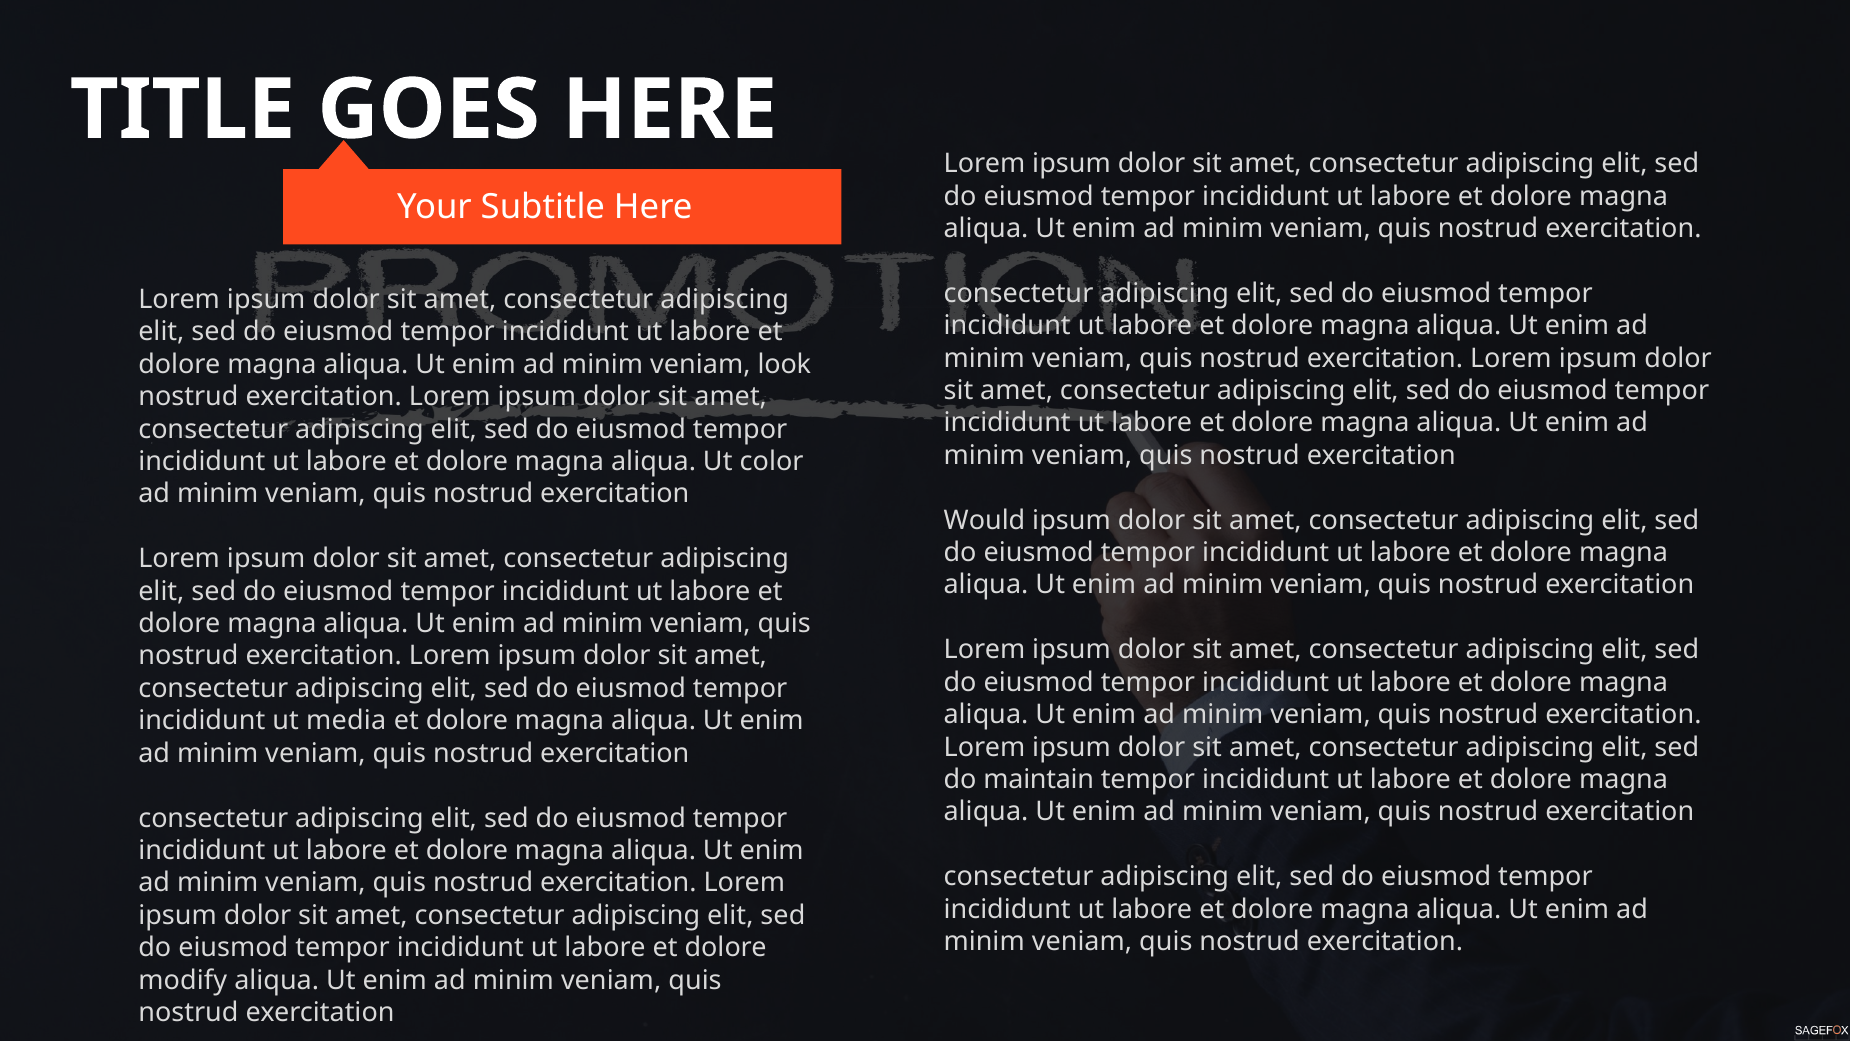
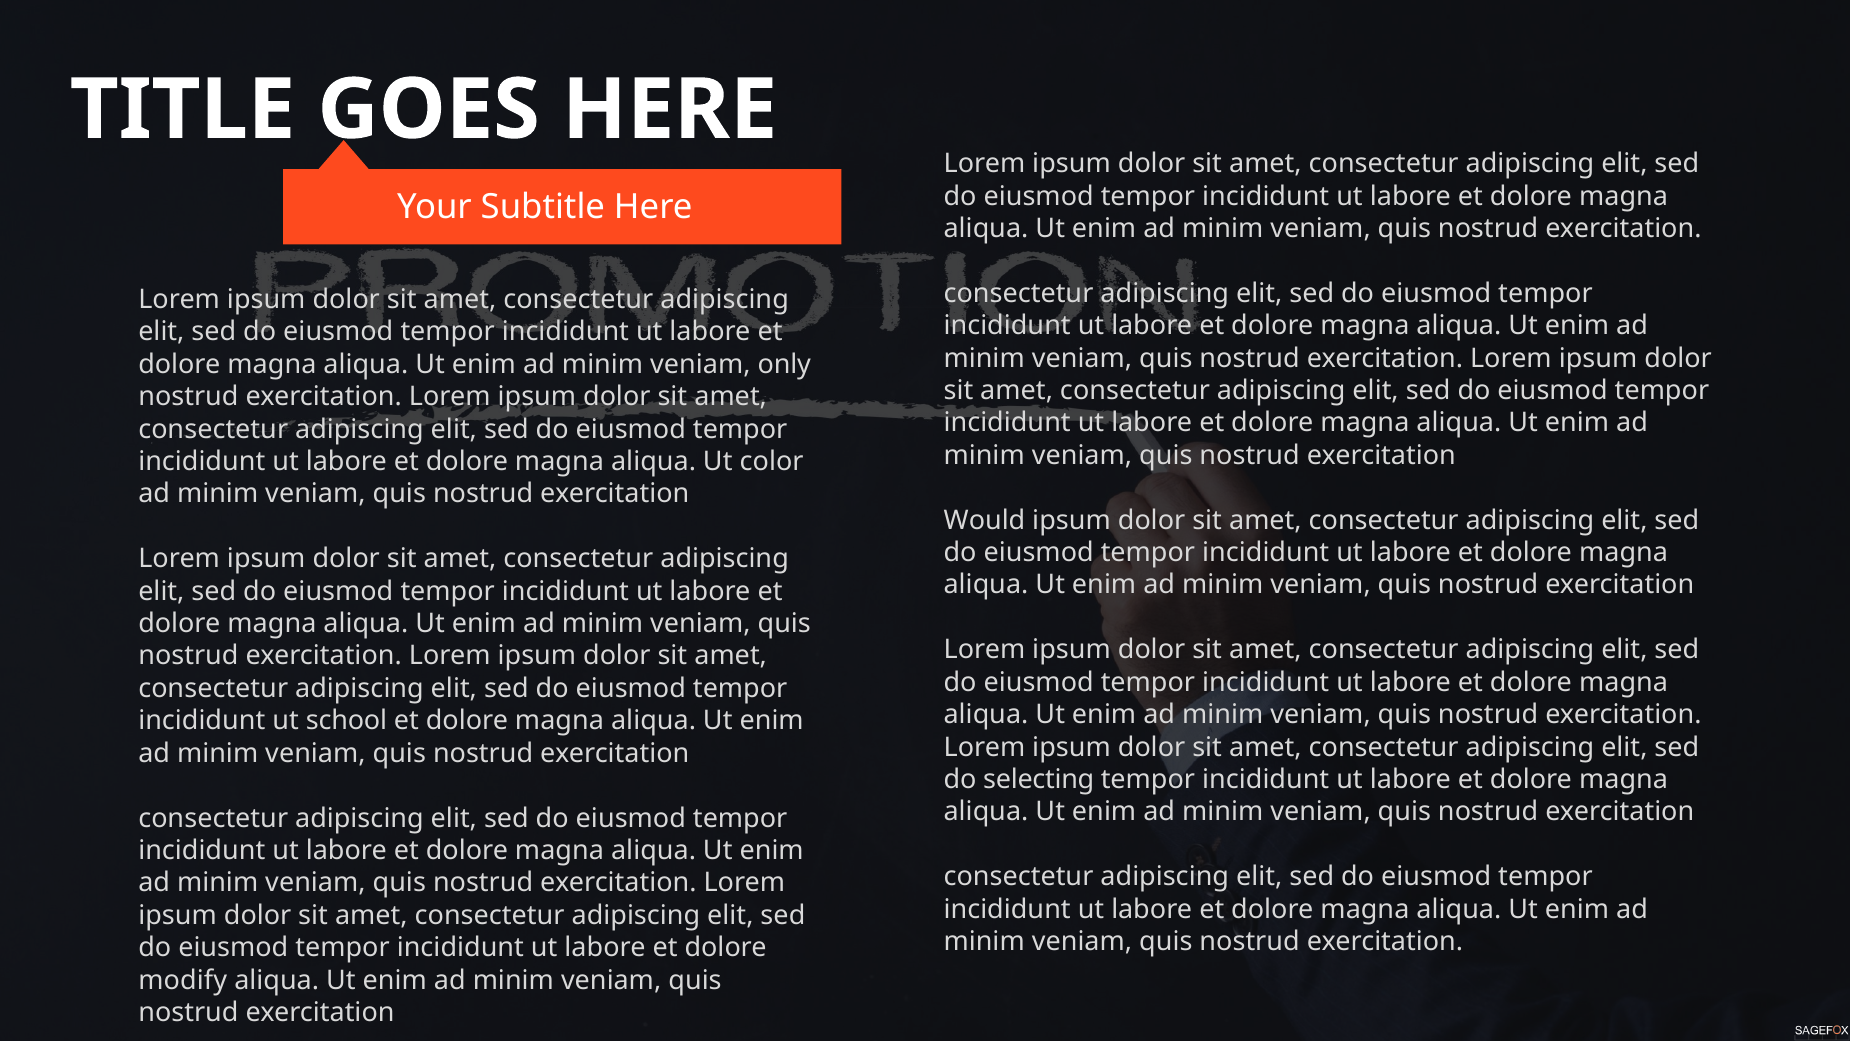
look: look -> only (784, 364)
media: media -> school (346, 721)
maintain: maintain -> selecting (1039, 779)
